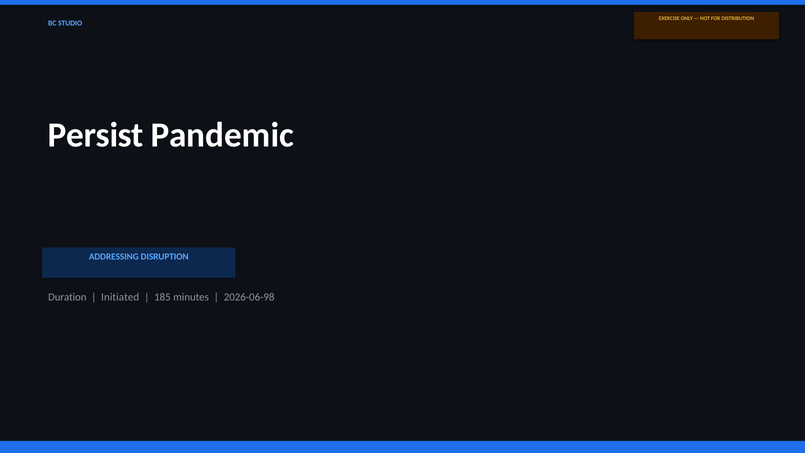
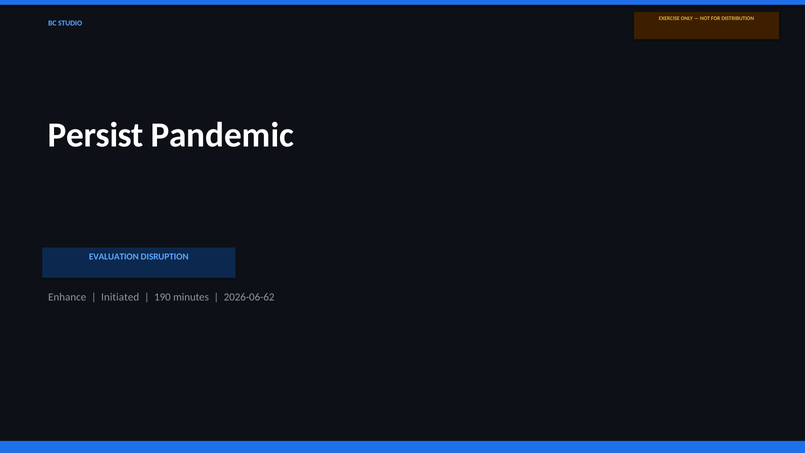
ADDRESSING: ADDRESSING -> EVALUATION (114, 257)
Duration: Duration -> Enhance (67, 297)
185: 185 -> 190 (162, 297)
2026-06-98: 2026-06-98 -> 2026-06-62 (249, 297)
